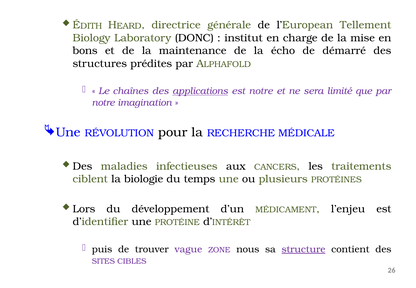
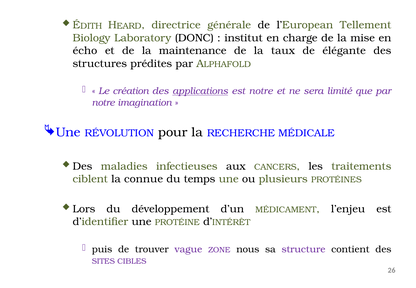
bons: bons -> écho (85, 51)
écho: écho -> taux (283, 51)
démarré: démarré -> élégante (344, 51)
chaînes: chaînes -> création (131, 91)
biologie: biologie -> connue (144, 179)
structure underline: present -> none (303, 249)
